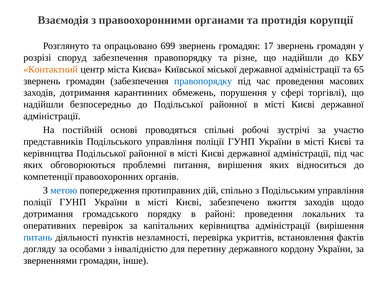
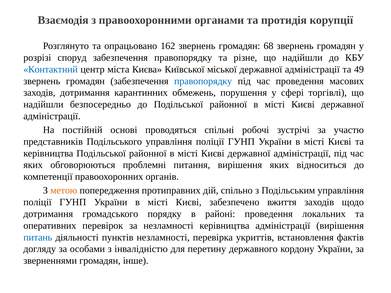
699: 699 -> 162 (168, 46)
17: 17 -> 68 (268, 46)
Контактний colour: orange -> blue (51, 69)
65: 65 -> 49 (359, 69)
метою colour: blue -> orange (64, 191)
за капітальних: капітальних -> незламності (168, 226)
